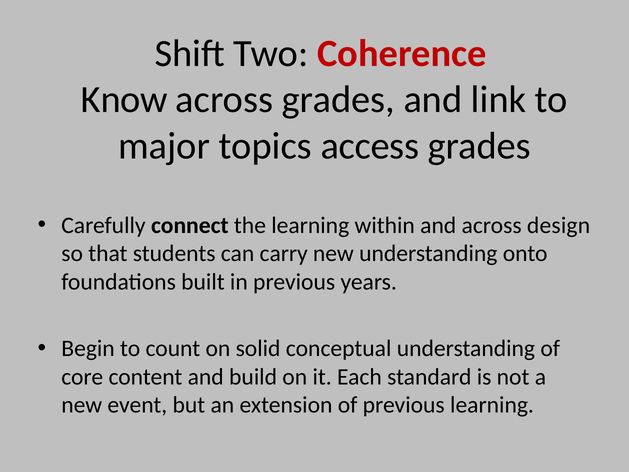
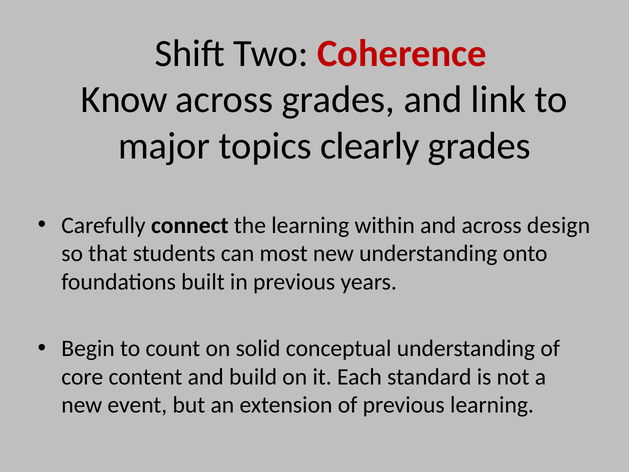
access: access -> clearly (370, 146)
carry: carry -> most (284, 253)
